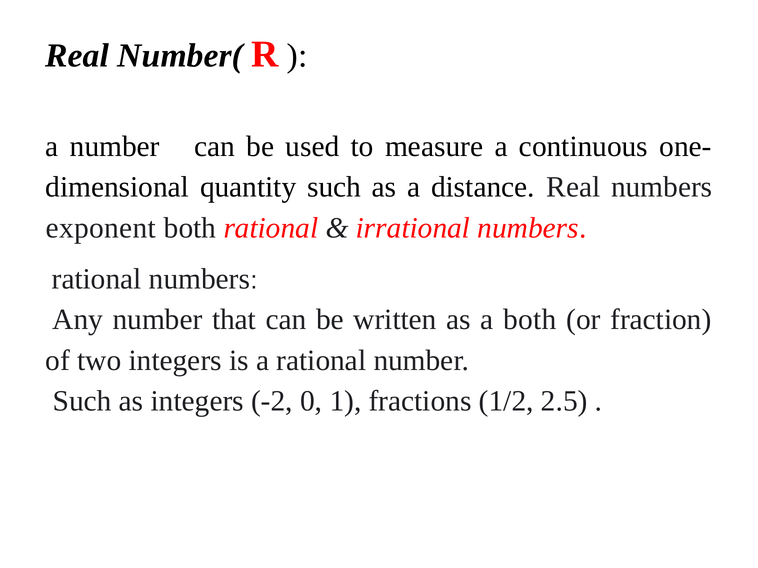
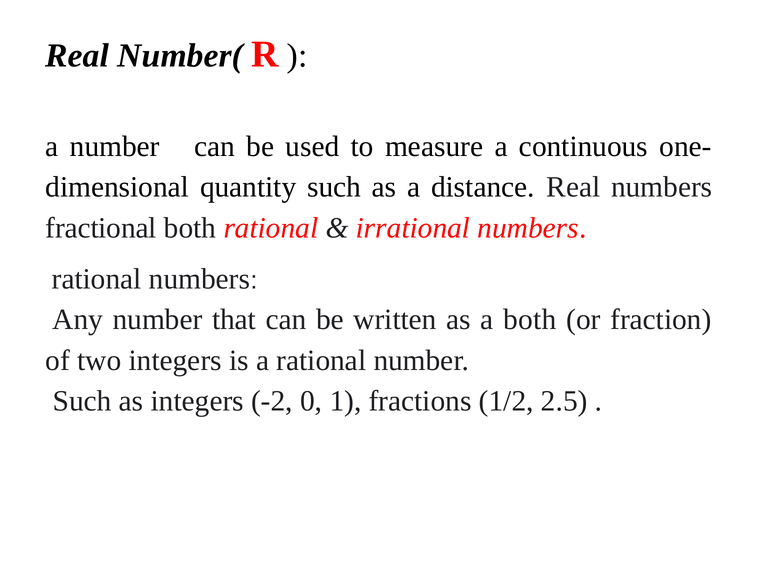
exponent: exponent -> fractional (101, 228)
